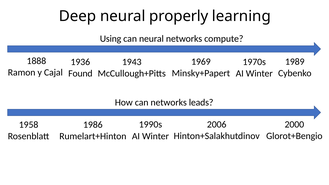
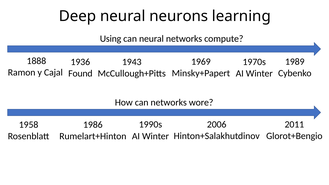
properly: properly -> neurons (179, 16)
leads: leads -> wore (201, 102)
2000: 2000 -> 2011 (294, 124)
